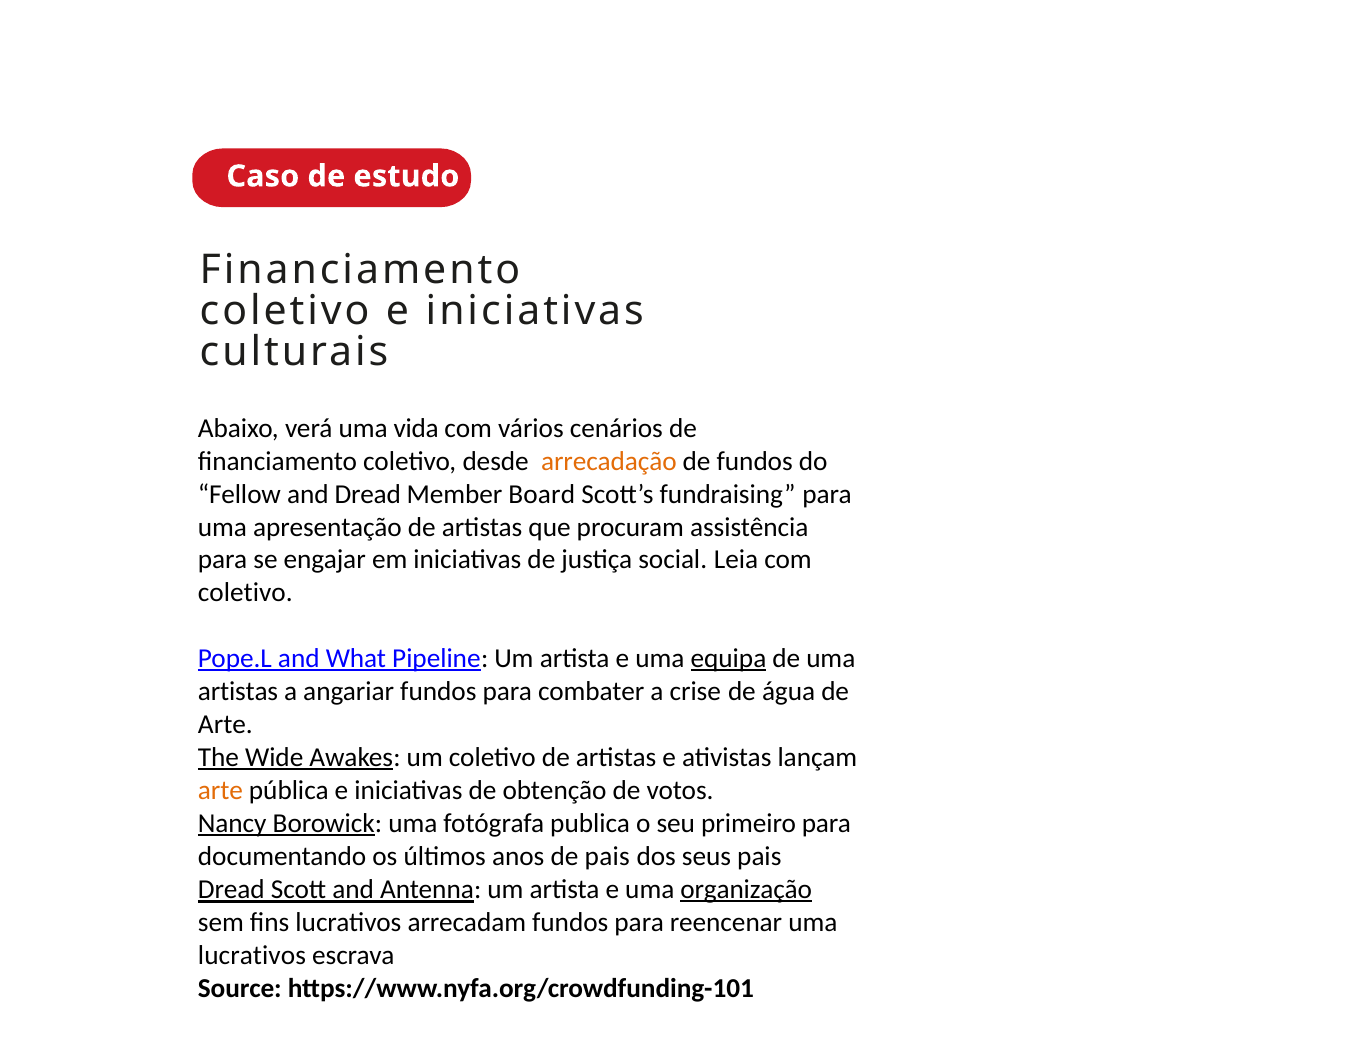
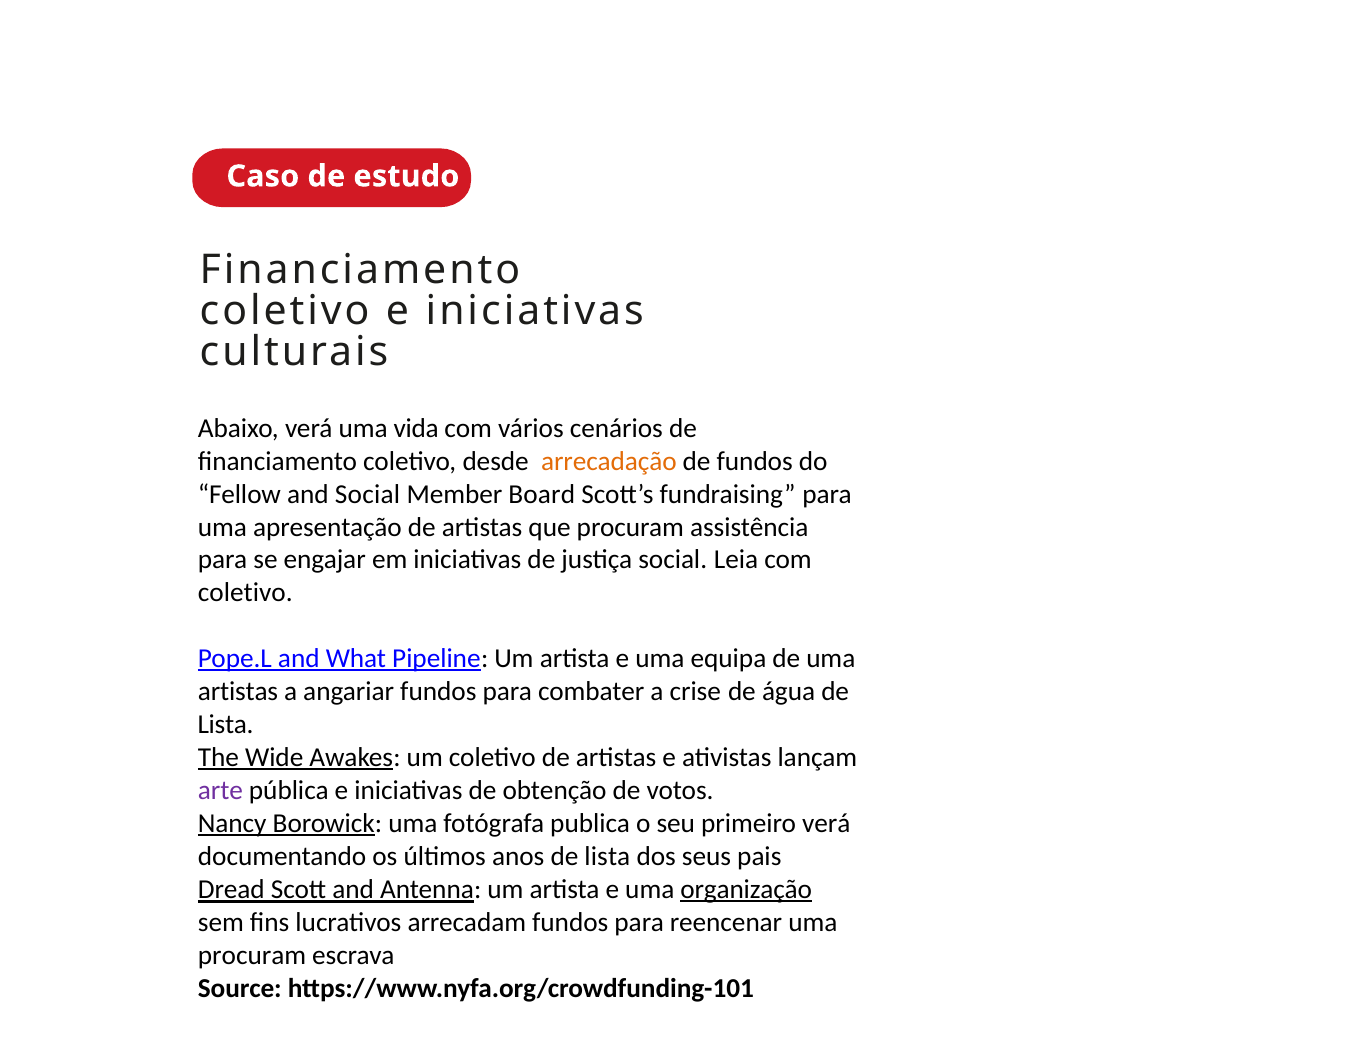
and Dread: Dread -> Social (367, 494)
equipa underline: present -> none (728, 658)
Arte: Arte -> Lista (226, 724)
arte colour: orange -> purple (220, 790)
primeiro para: para -> verá (826, 823)
anos de pais: pais -> lista (607, 856)
lucrativos: lucrativos -> procuram (252, 955)
